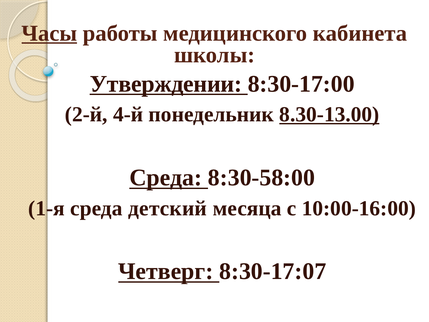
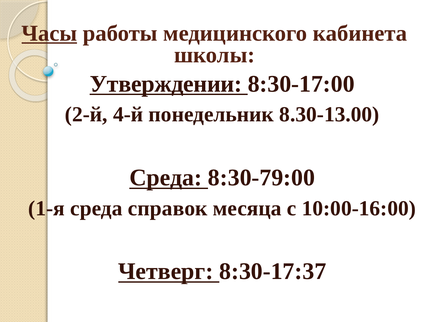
8.30-13.00 underline: present -> none (329, 114)
8:30-58:00: 8:30-58:00 -> 8:30-79:00 (261, 178)
детский: детский -> справок (168, 208)
8:30-17:07: 8:30-17:07 -> 8:30-17:37 (273, 271)
